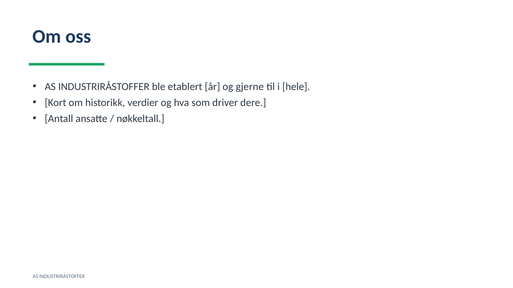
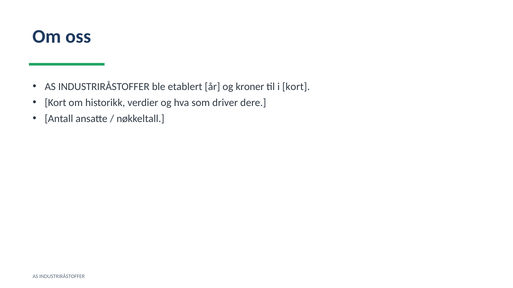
gjerne: gjerne -> kroner (250, 87)
i hele: hele -> kort (296, 87)
